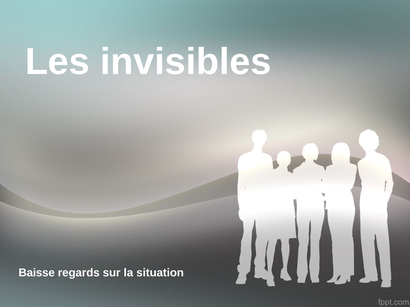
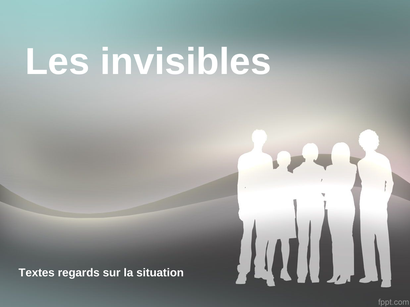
Baisse: Baisse -> Textes (37, 273)
